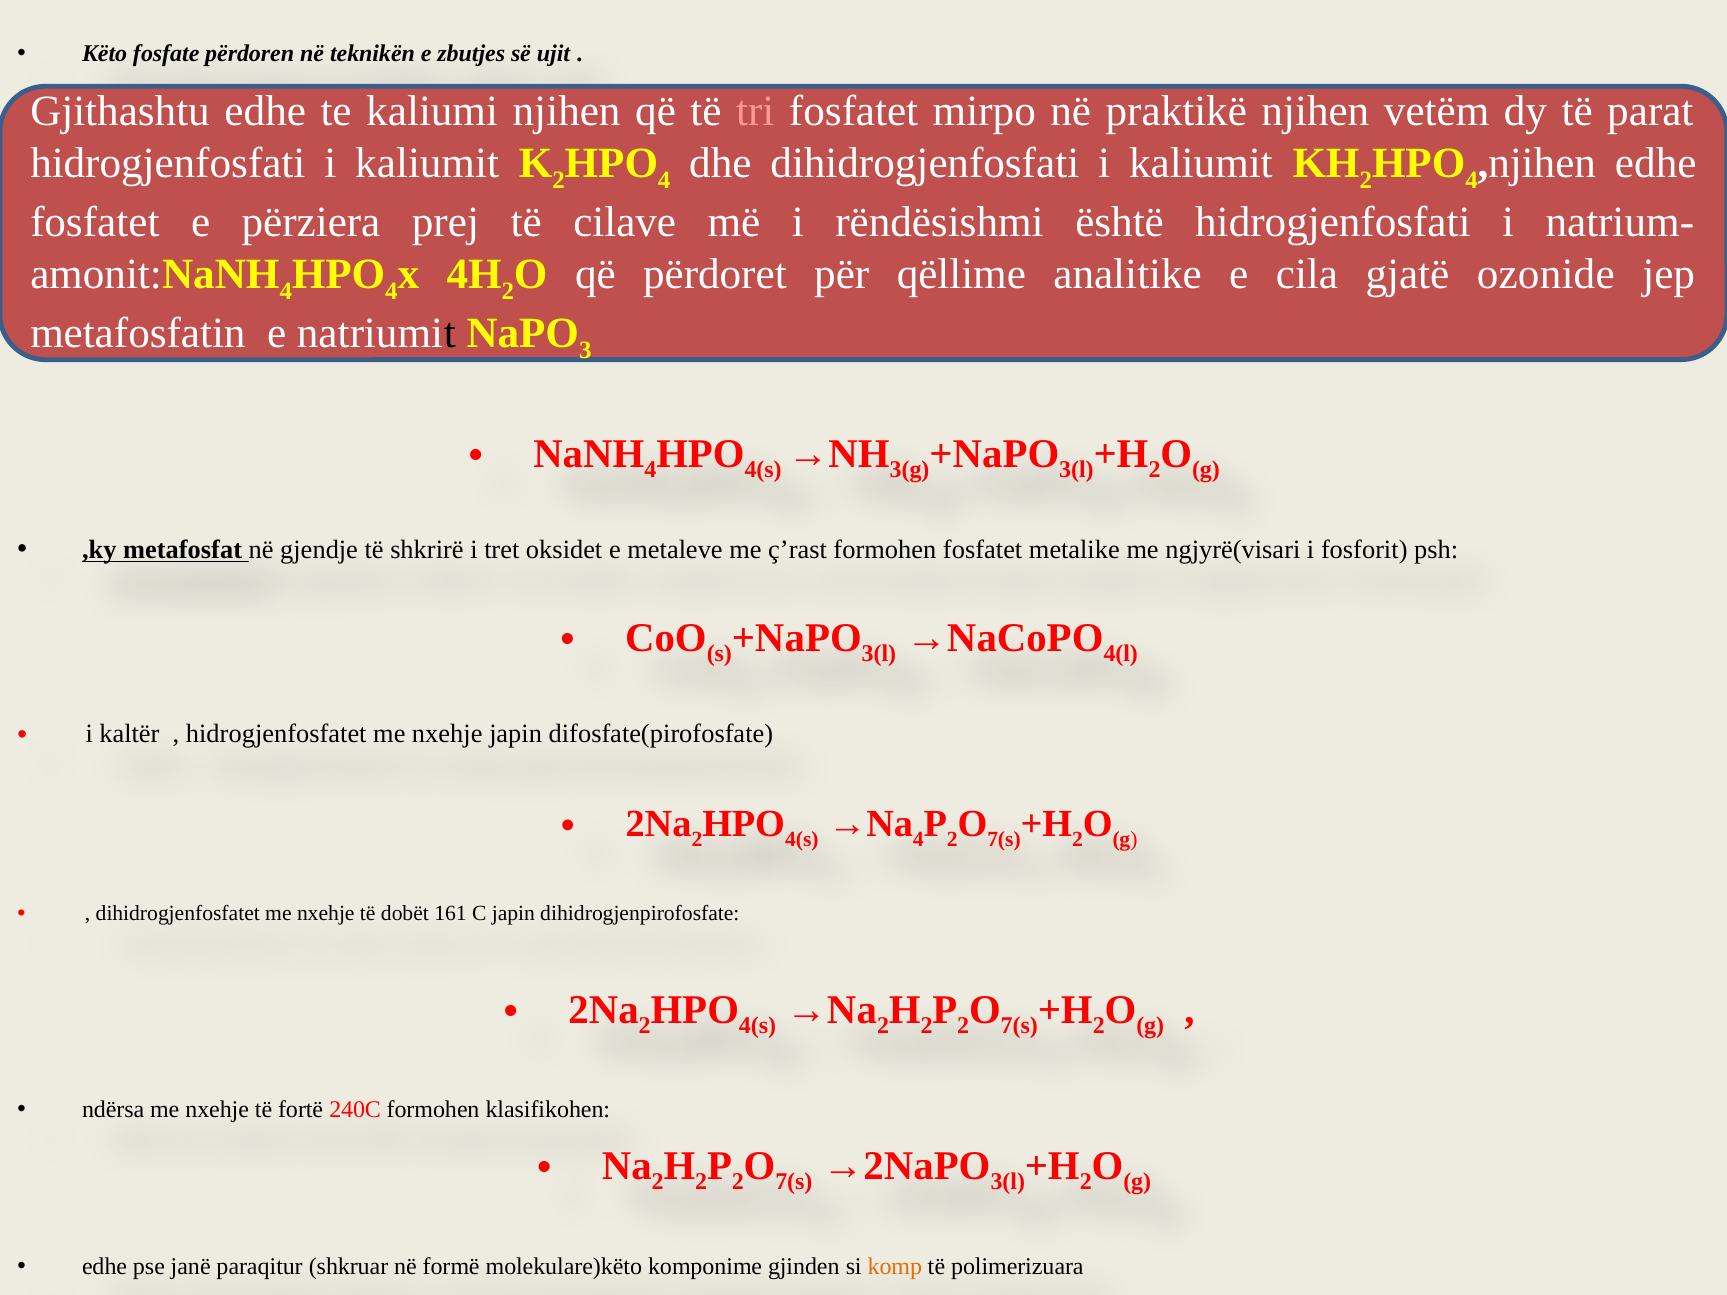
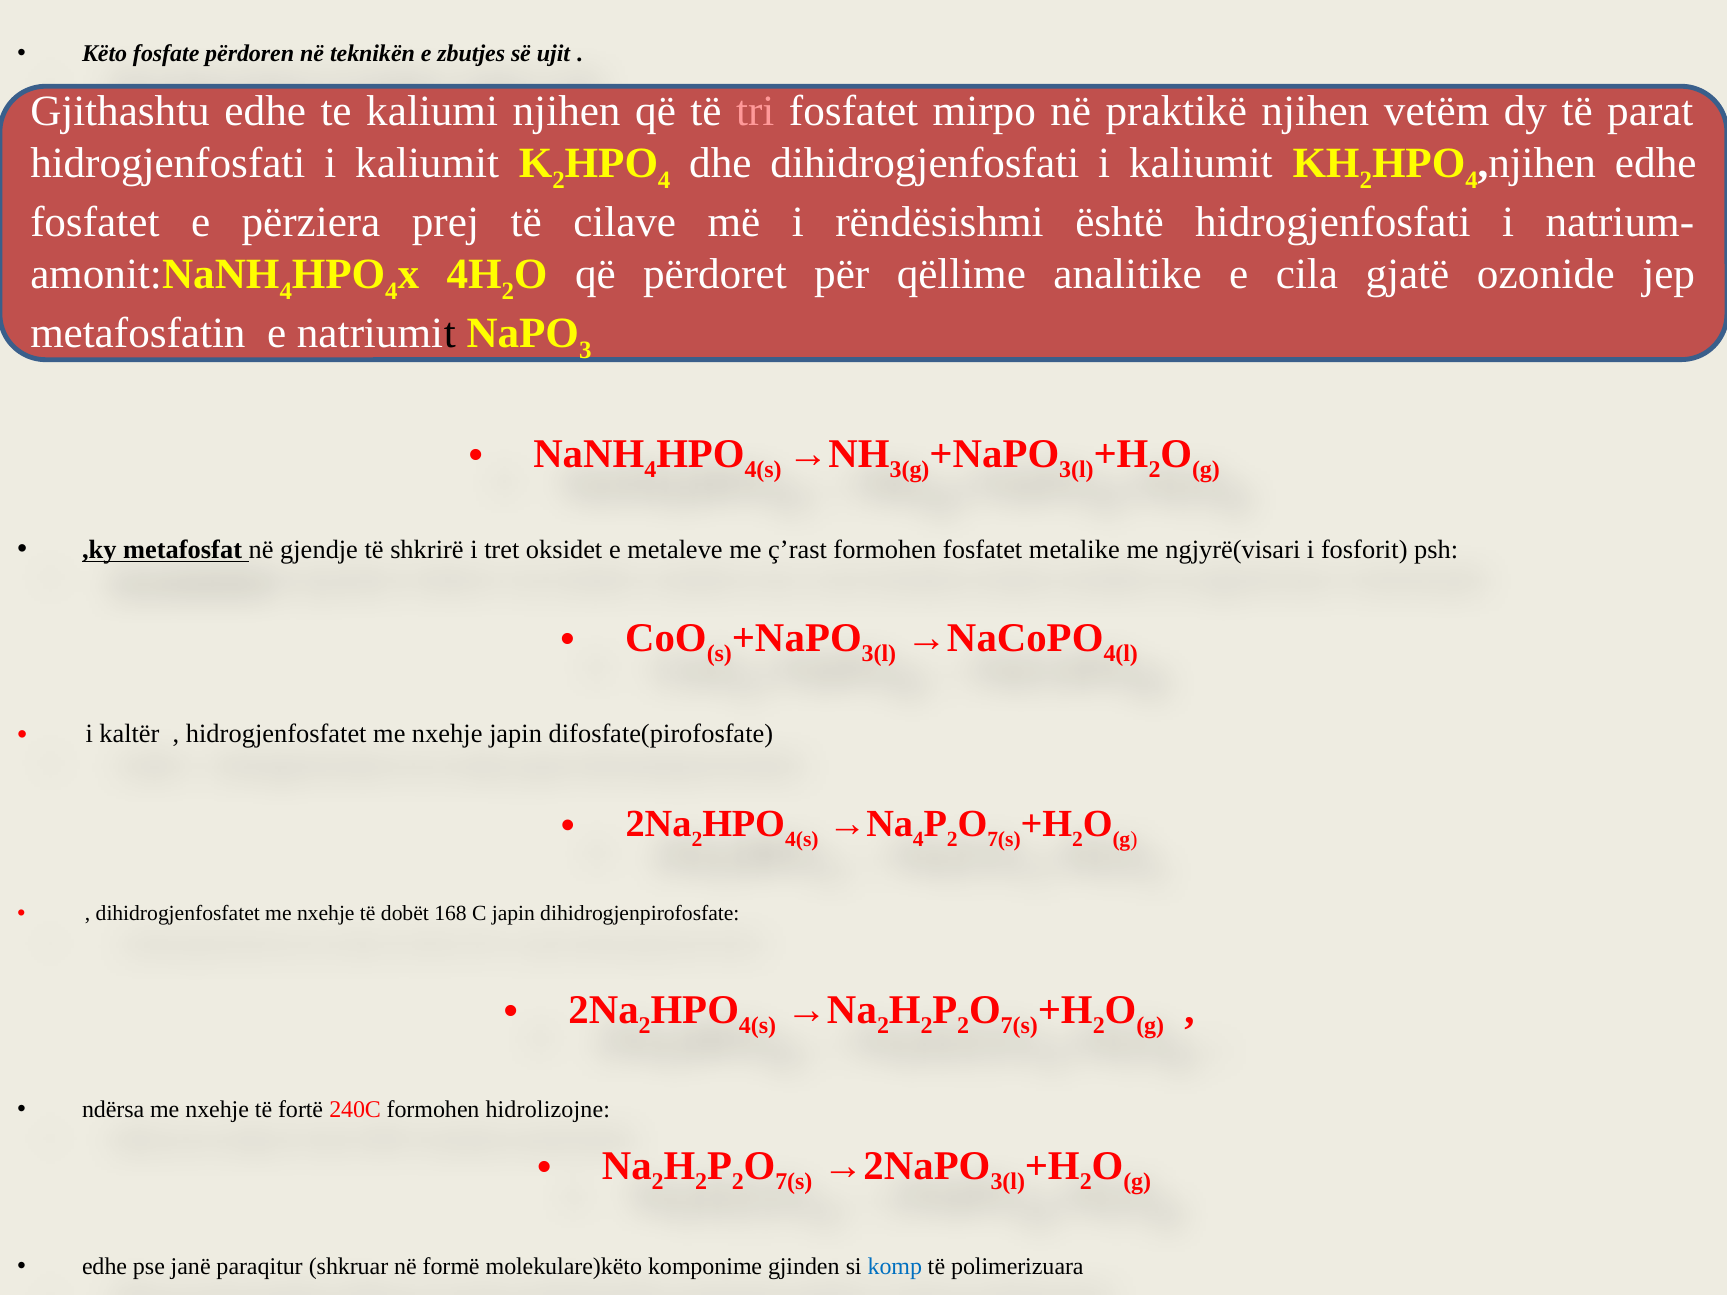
161: 161 -> 168 (451, 913)
klasifikohen: klasifikohen -> hidrolizojne (548, 1110)
komp colour: orange -> blue (895, 1267)
